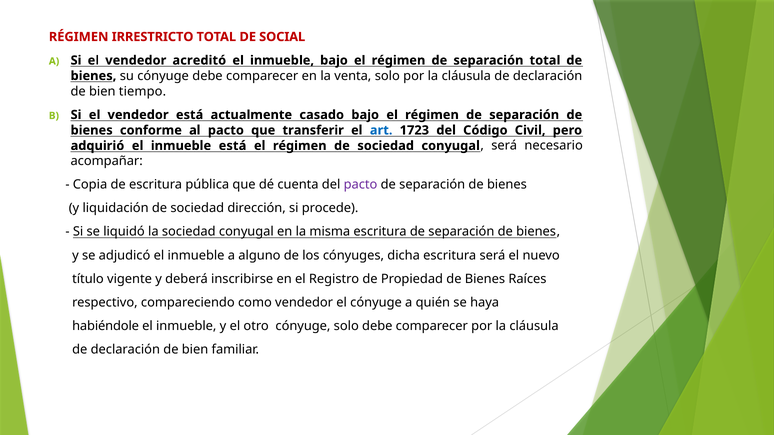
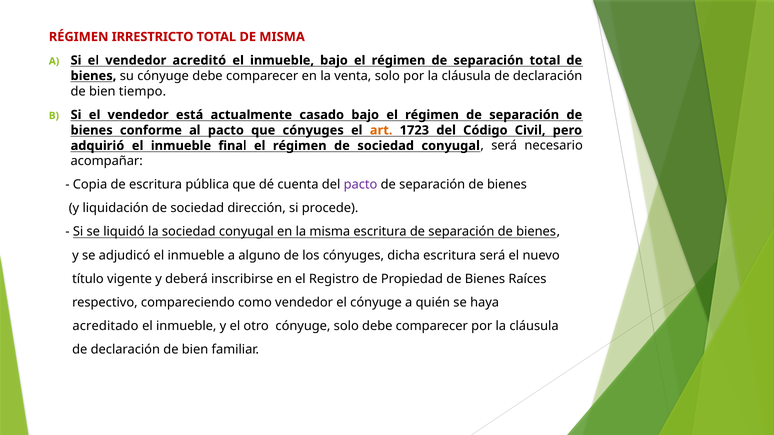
DE SOCIAL: SOCIAL -> MISMA (282, 37)
que transferir: transferir -> cónyuges (313, 130)
art colour: blue -> orange (381, 130)
inmueble está: está -> final (233, 146)
habiéndole: habiéndole -> acreditado (105, 326)
